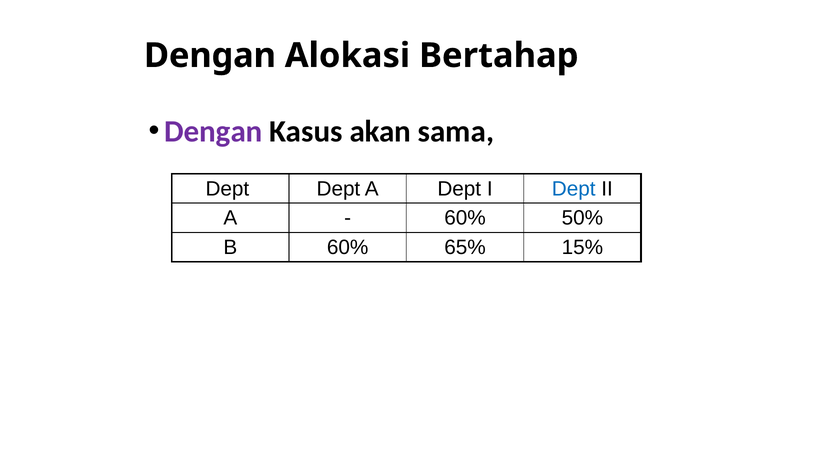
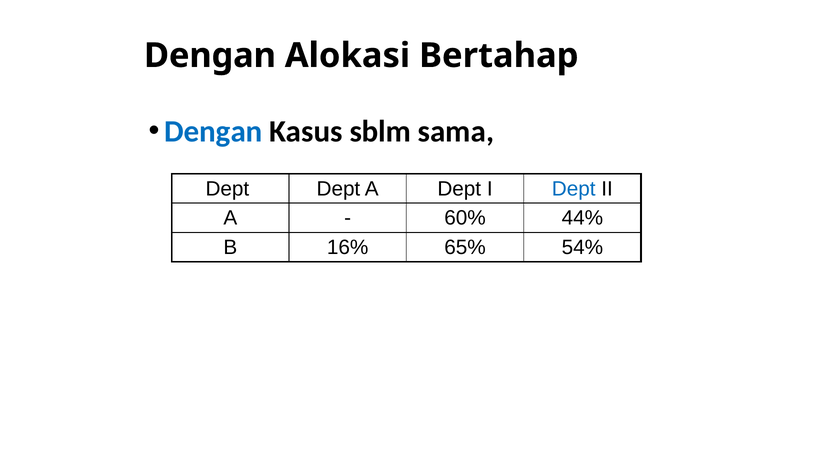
Dengan colour: purple -> blue (213, 131)
akan: akan -> sblm (380, 131)
50%: 50% -> 44% (582, 218)
B 60%: 60% -> 16% (348, 248)
15%: 15% -> 54% (582, 248)
